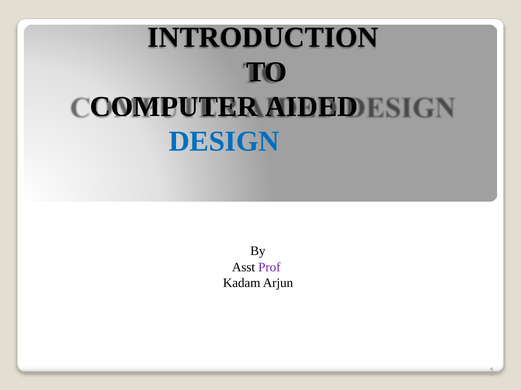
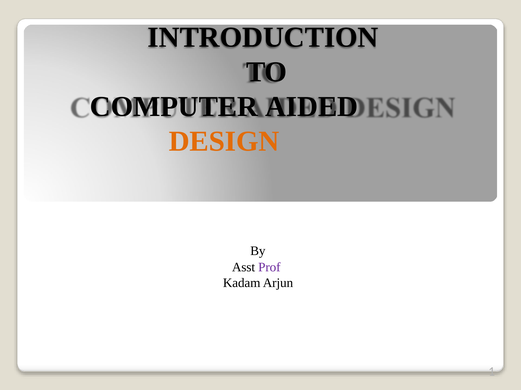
DESIGN colour: blue -> orange (224, 142)
